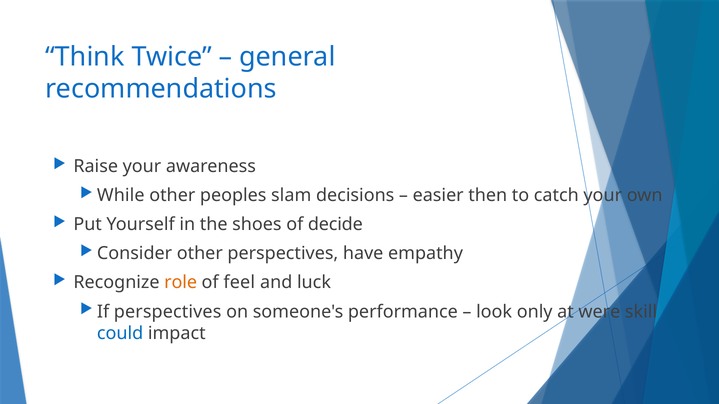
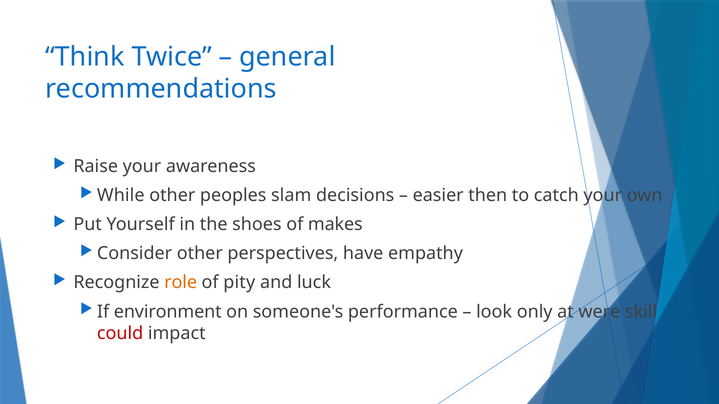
decide: decide -> makes (335, 225)
feel: feel -> pity (239, 283)
If perspectives: perspectives -> environment (168, 312)
could colour: blue -> red (120, 333)
